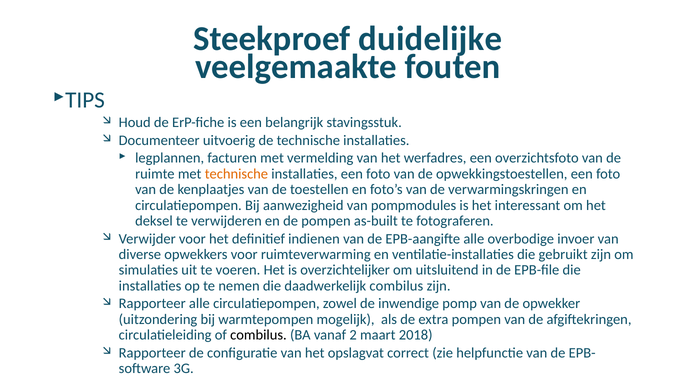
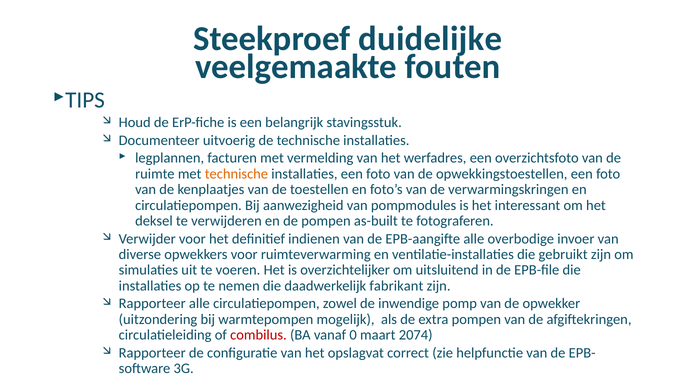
daadwerkelijk combilus: combilus -> fabrikant (396, 285)
combilus colour: black -> red (258, 335)
2: 2 -> 0 (353, 335)
2018: 2018 -> 2074 (416, 335)
